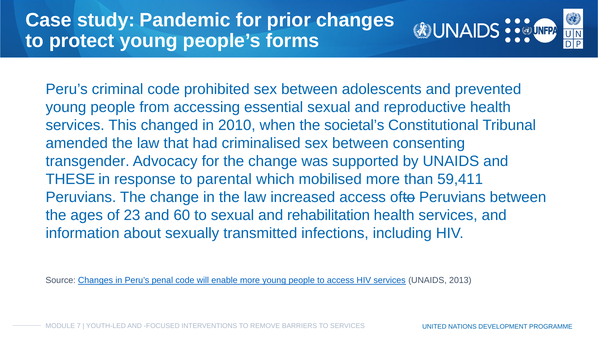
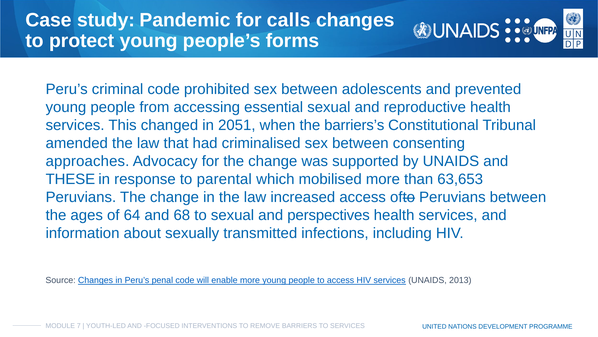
prior: prior -> calls (289, 20)
2010: 2010 -> 2051 (237, 125)
societal’s: societal’s -> barriers’s (354, 125)
transgender: transgender -> approaches (87, 161)
59,411: 59,411 -> 63,653 (460, 179)
23: 23 -> 64 (132, 215)
60: 60 -> 68 (182, 215)
rehabilitation: rehabilitation -> perspectives (329, 215)
